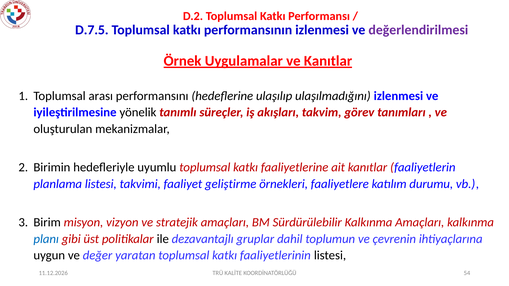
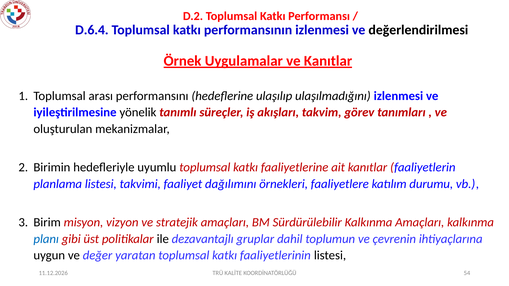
D.7.5: D.7.5 -> D.6.4 (92, 30)
değerlendirilmesi colour: purple -> black (418, 30)
geliştirme: geliştirme -> dağılımını (231, 184)
